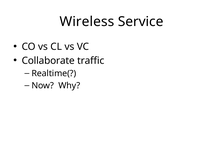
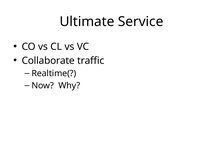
Wireless: Wireless -> Ultimate (87, 22)
